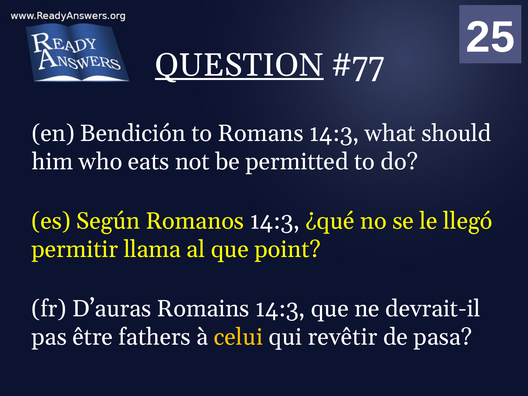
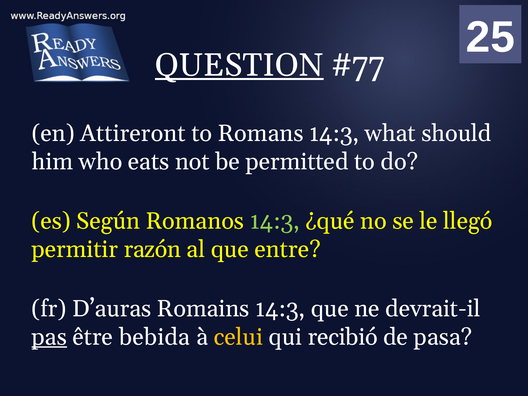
Bendición: Bendición -> Attireront (133, 134)
14:3 colour: white -> light green (275, 221)
llama: llama -> razón (152, 249)
point: point -> entre (288, 249)
pas underline: none -> present (49, 337)
fathers: fathers -> bebida (155, 337)
revêtir: revêtir -> recibió (343, 337)
